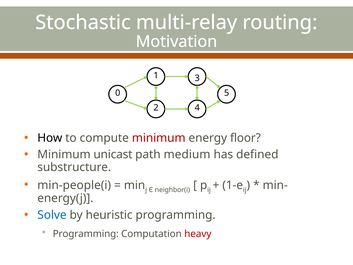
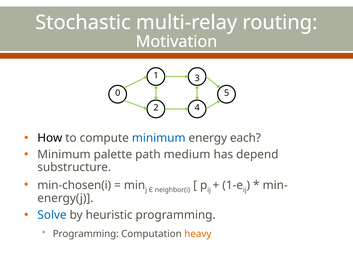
minimum colour: red -> blue (159, 138)
floor: floor -> each (245, 138)
unicast: unicast -> palette (113, 154)
defined: defined -> depend (257, 154)
min-people(i: min-people(i -> min-chosen(i (74, 185)
heavy colour: red -> orange (198, 234)
